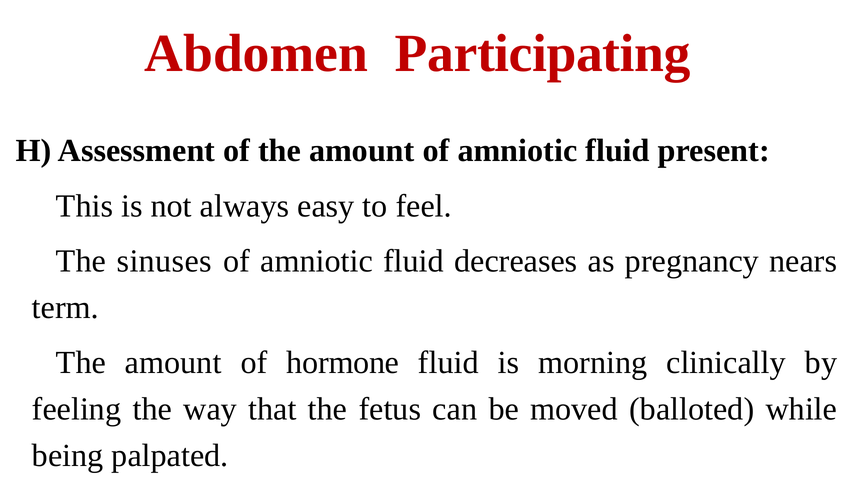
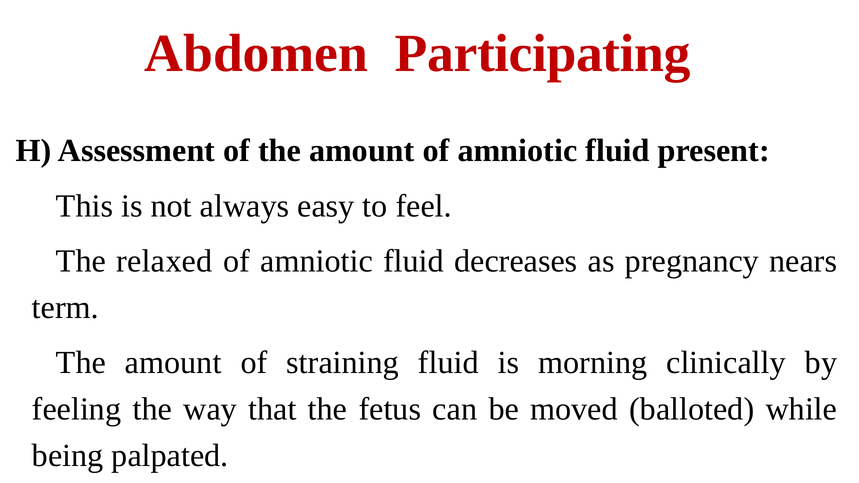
sinuses: sinuses -> relaxed (164, 261)
hormone: hormone -> straining (343, 363)
